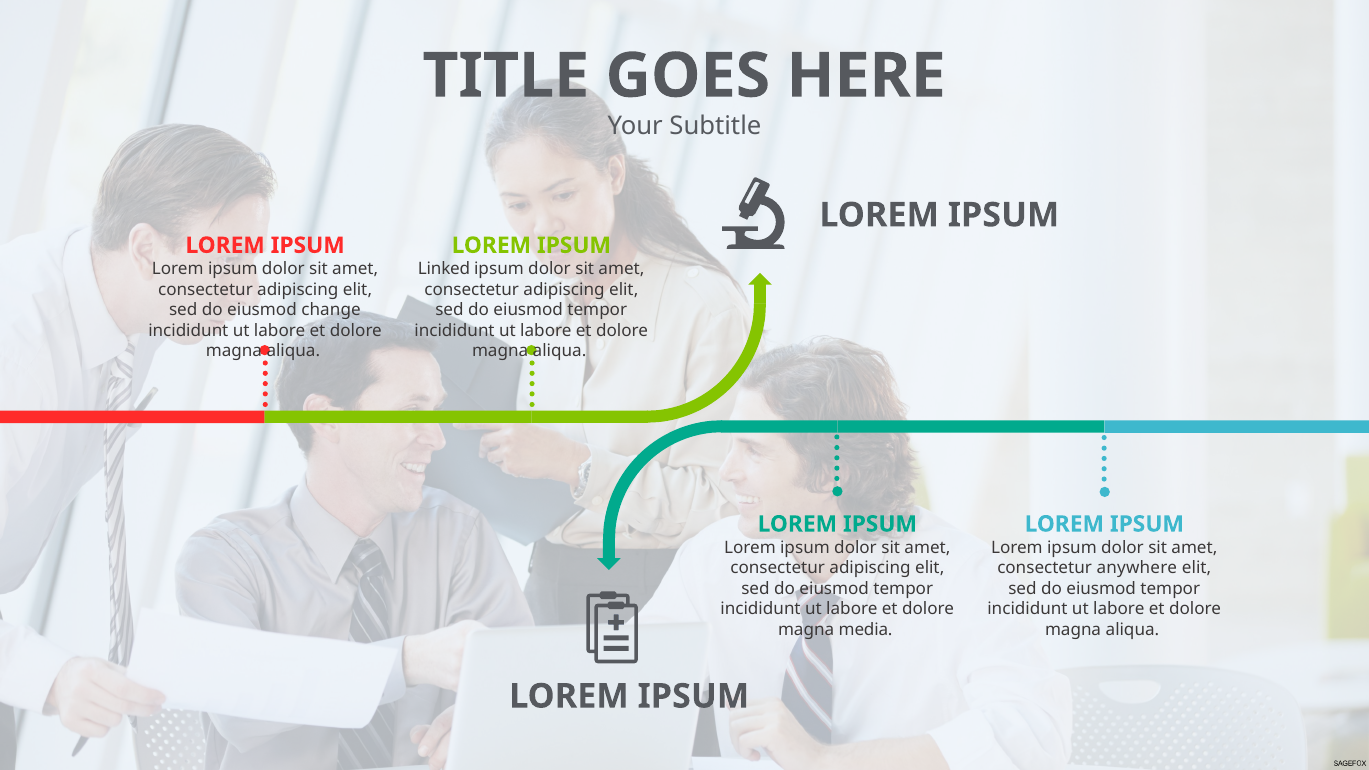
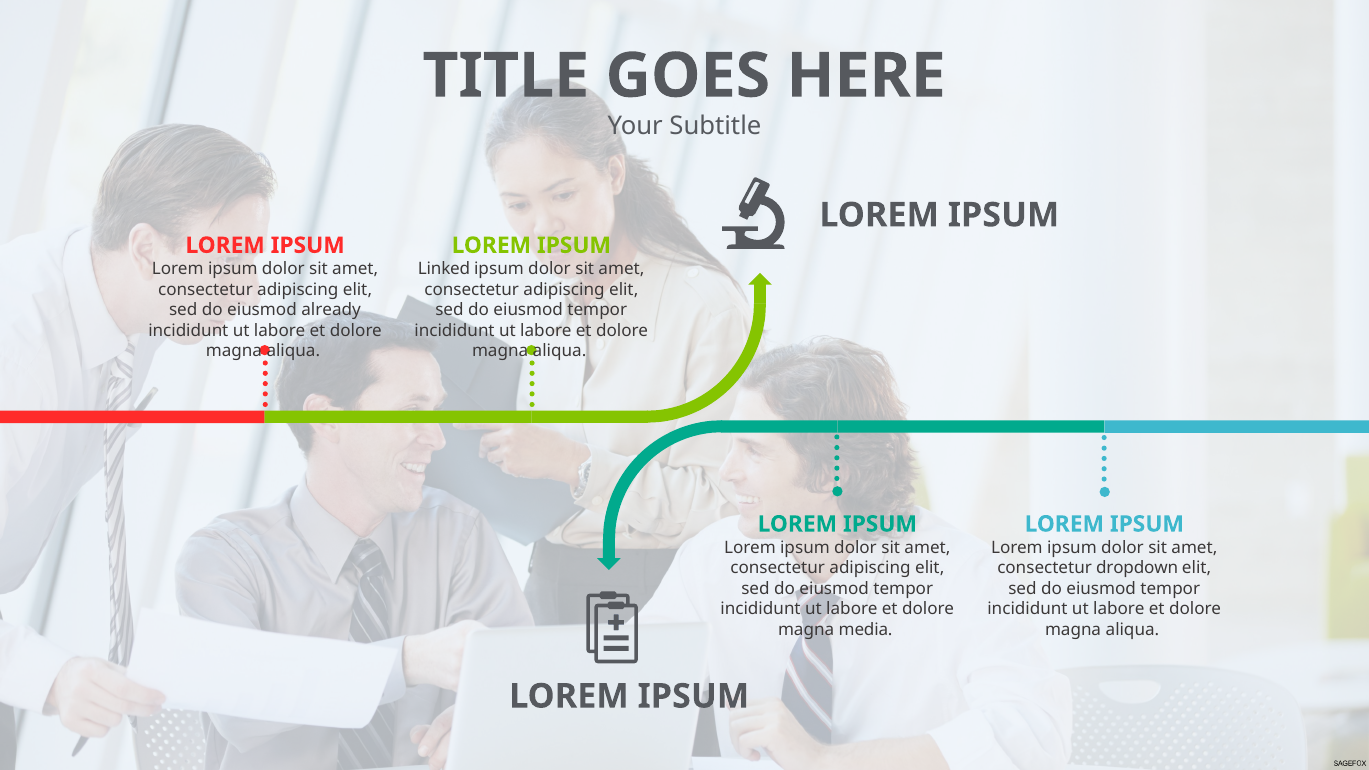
change: change -> already (331, 310)
anywhere: anywhere -> dropdown (1137, 568)
